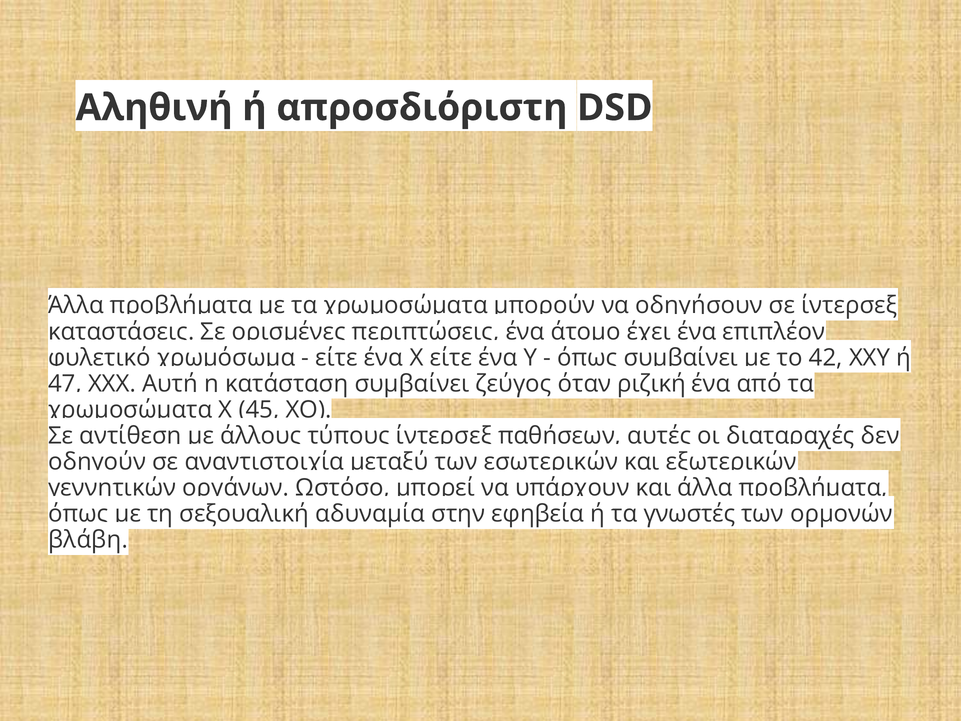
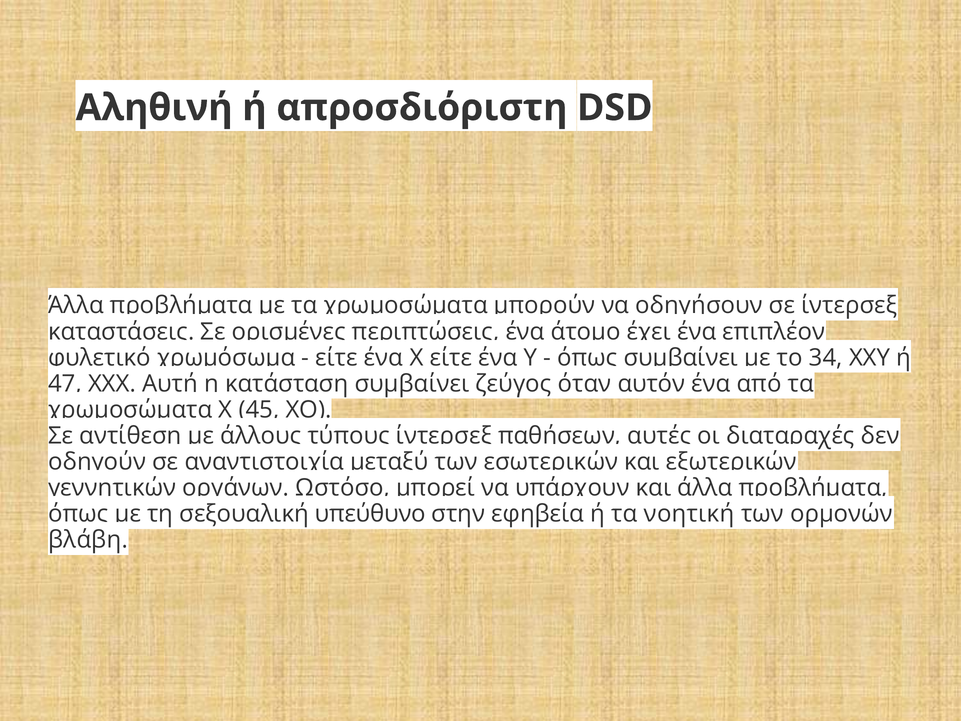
42: 42 -> 34 (826, 358)
ριζική: ριζική -> αυτόν (651, 384)
αδυναμία: αδυναμία -> υπεύθυνο (370, 514)
γνωστές: γνωστές -> νοητική (689, 514)
